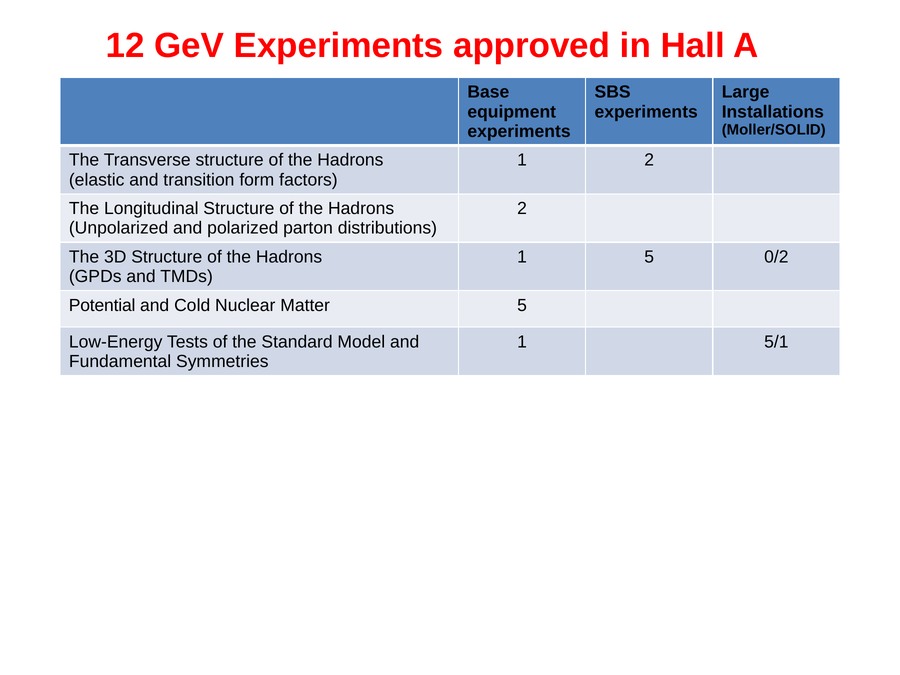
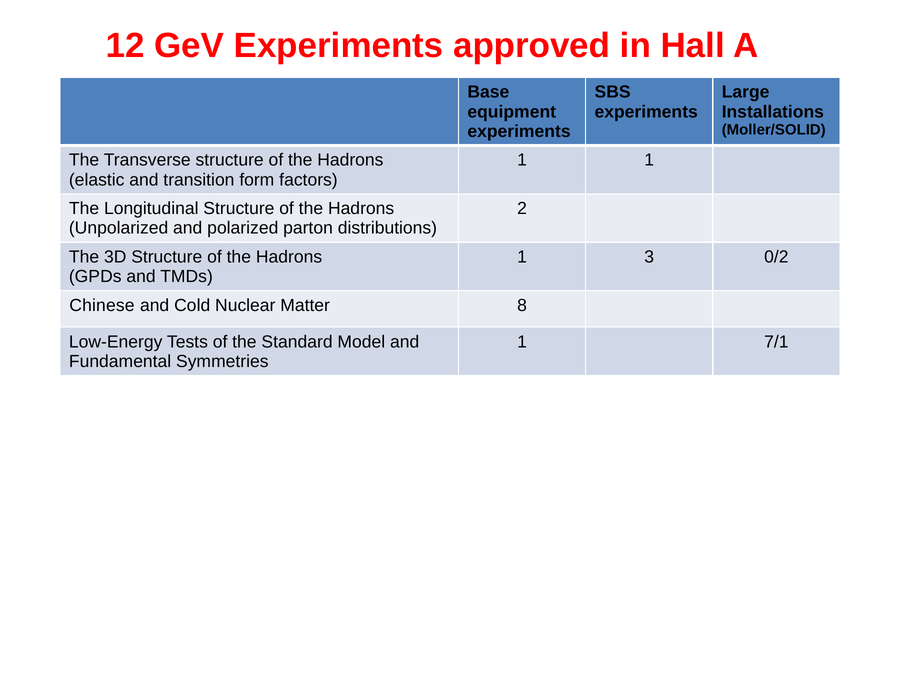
1 2: 2 -> 1 (649, 160)
1 5: 5 -> 3 (649, 257)
Potential: Potential -> Chinese (102, 305)
Matter 5: 5 -> 8 (522, 305)
5/1: 5/1 -> 7/1 (776, 342)
